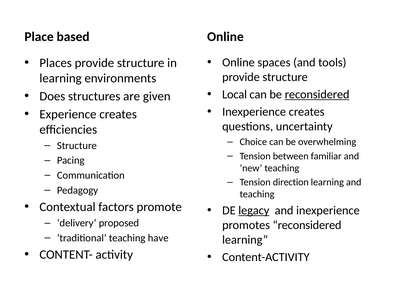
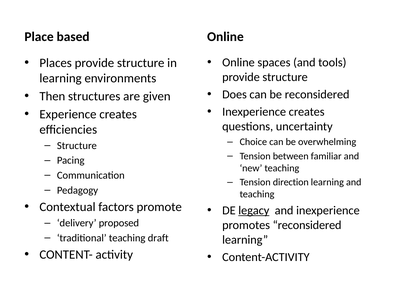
Local: Local -> Does (235, 95)
reconsidered underline: present -> none (317, 95)
Does: Does -> Then (52, 96)
have: have -> draft (158, 238)
